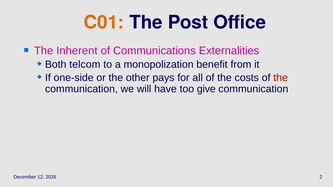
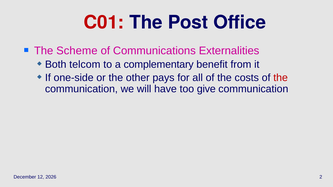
C01 colour: orange -> red (104, 22)
Inherent: Inherent -> Scheme (77, 51)
monopolization: monopolization -> complementary (159, 65)
